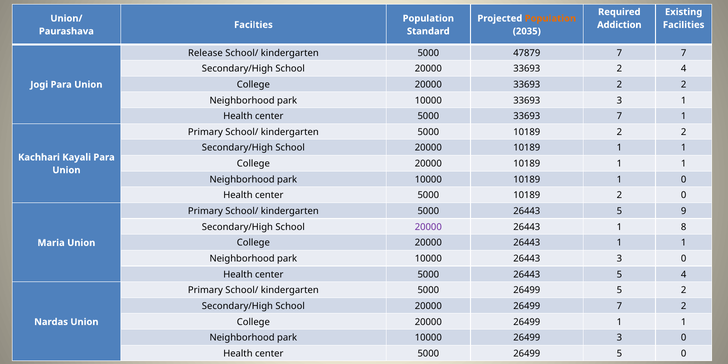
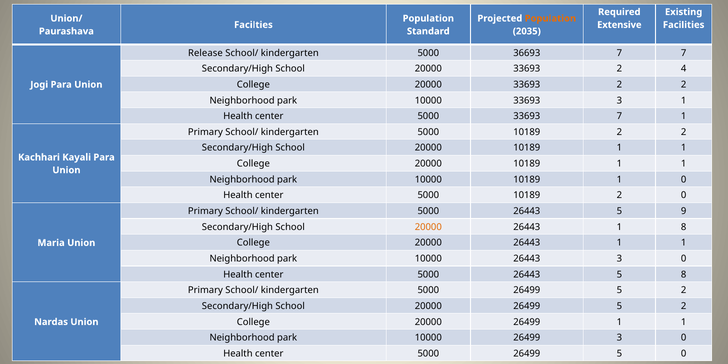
Addiction: Addiction -> Extensive (619, 25)
47879: 47879 -> 36693 (527, 53)
20000 colour: purple -> orange (428, 227)
5 4: 4 -> 8 (684, 274)
20000 26499 7: 7 -> 5 (619, 306)
